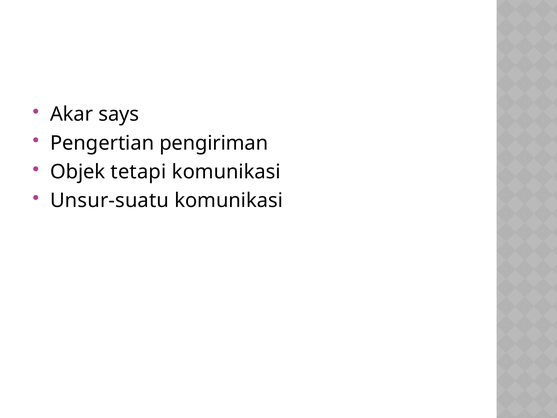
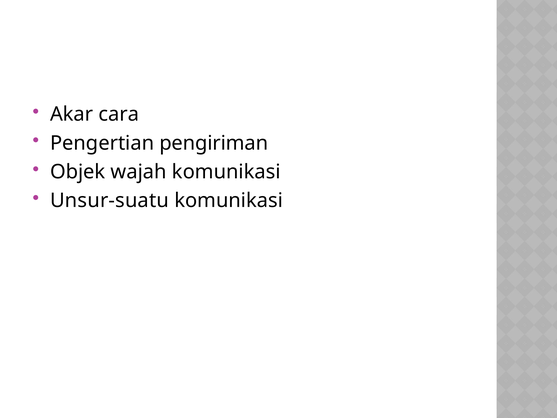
says: says -> cara (119, 114)
tetapi: tetapi -> wajah (139, 172)
